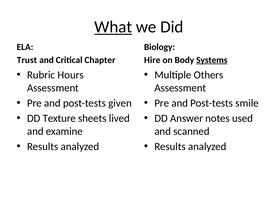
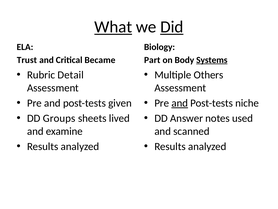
Did underline: none -> present (172, 27)
Chapter: Chapter -> Became (100, 60)
Hire: Hire -> Part (152, 60)
Hours: Hours -> Detail (71, 75)
and underline: none -> present (180, 103)
smile: smile -> niche (247, 103)
Texture: Texture -> Groups (59, 118)
